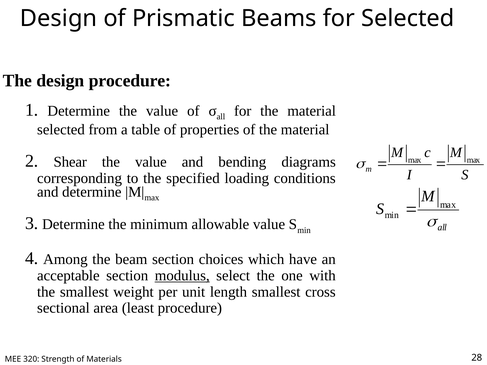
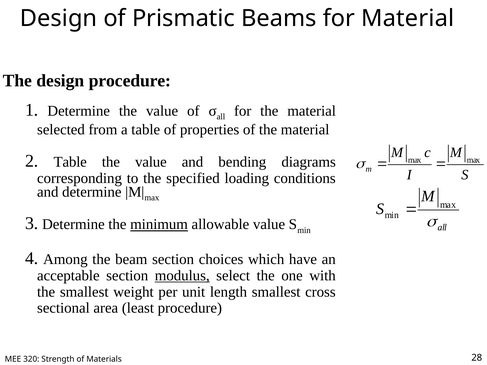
for Selected: Selected -> Material (408, 18)
Shear: Shear -> Table (70, 162)
minimum underline: none -> present (159, 225)
